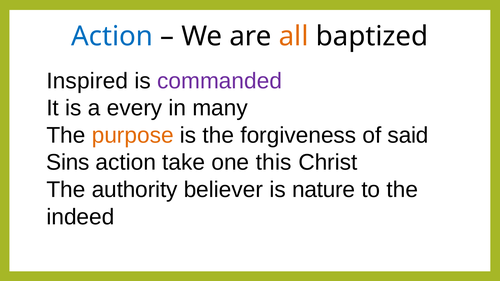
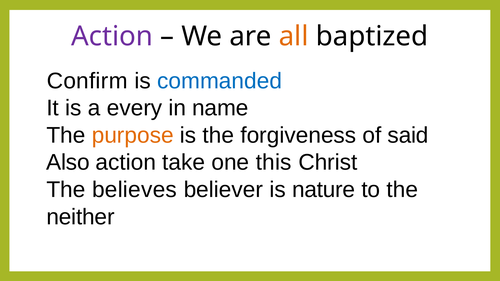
Action colour: blue -> purple (112, 37)
Inspired: Inspired -> Confirm (87, 81)
commanded colour: purple -> blue (220, 81)
many: many -> name (220, 108)
Sins: Sins -> Also (68, 163)
authority: authority -> believes (134, 190)
indeed: indeed -> neither (81, 217)
